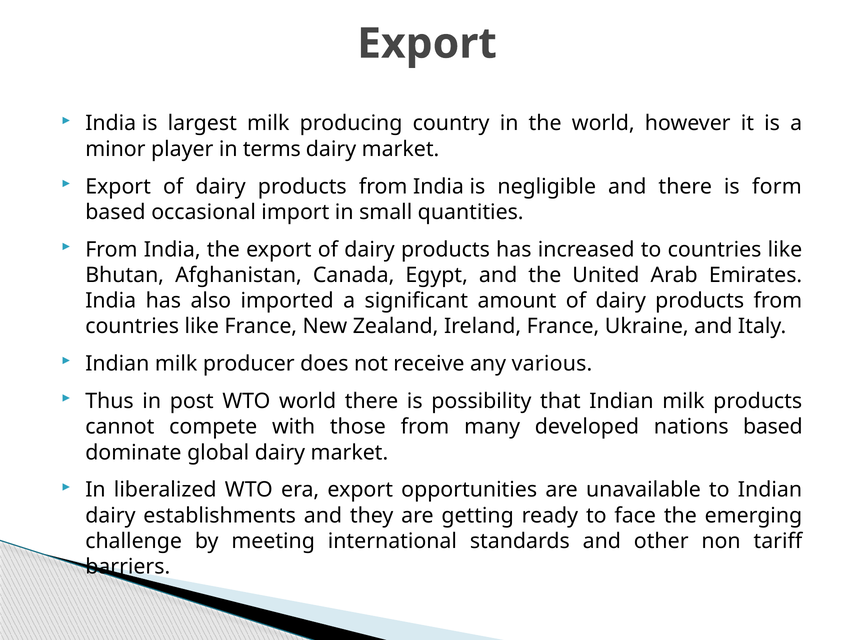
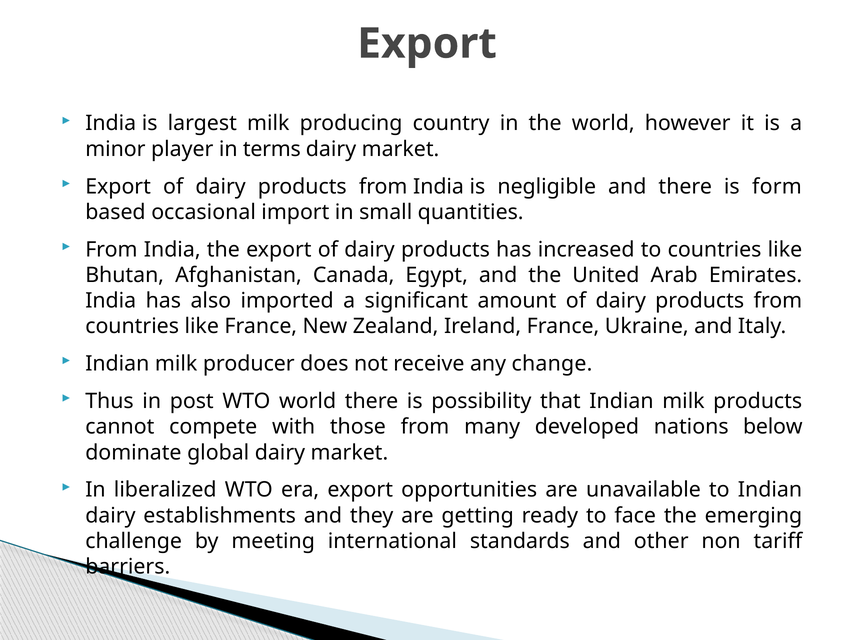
various: various -> change (552, 364)
nations based: based -> below (773, 427)
